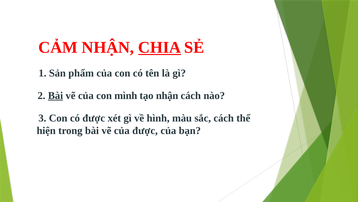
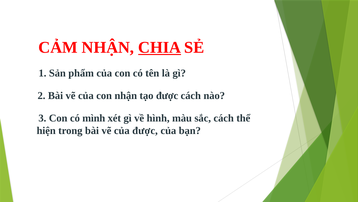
Bài underline: present -> none (56, 95)
con mình: mình -> nhận (126, 95)
tạo nhận: nhận -> được (167, 95)
có được: được -> mình (94, 118)
